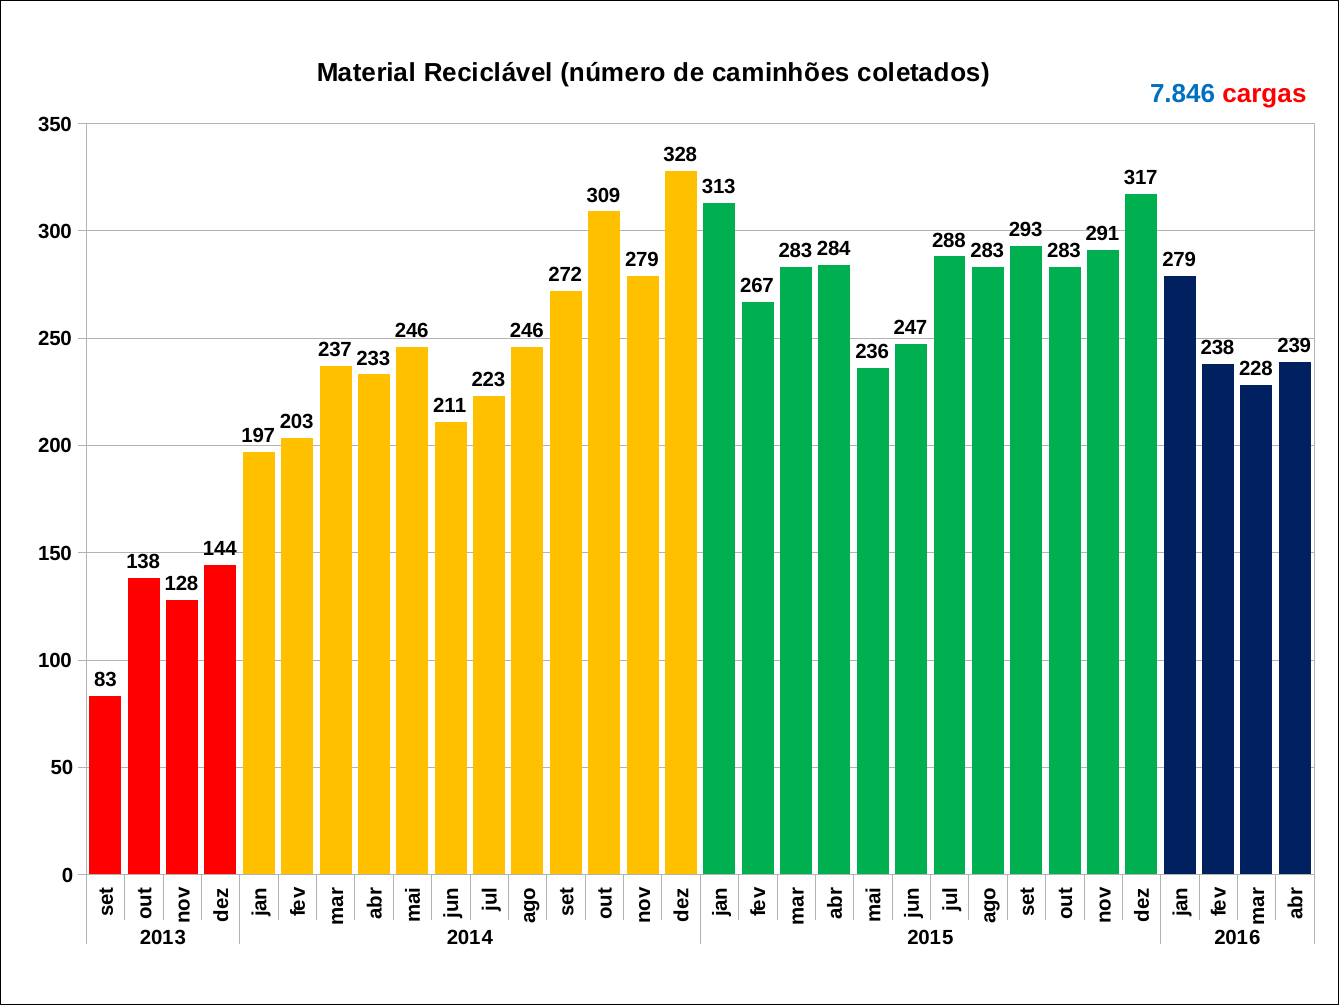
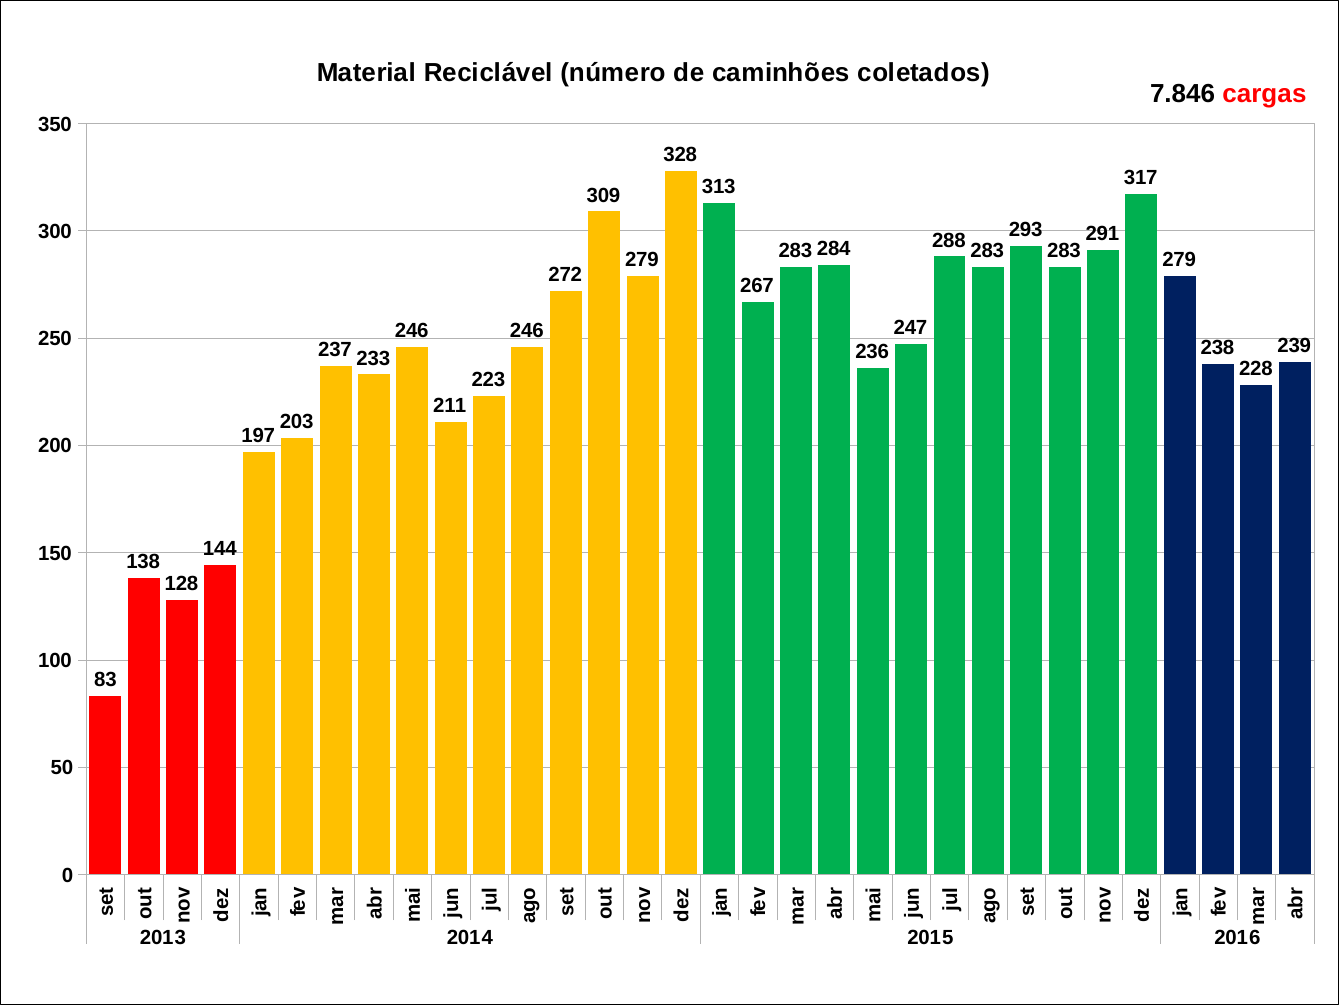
7.846 colour: blue -> black (1183, 94)
